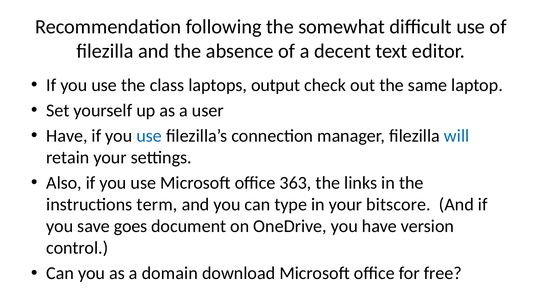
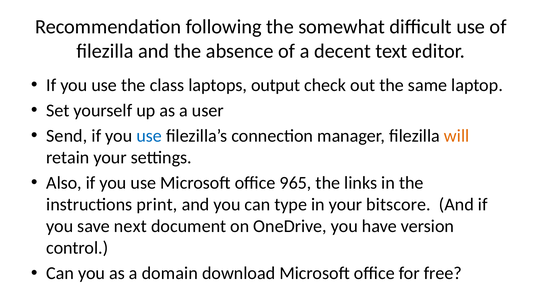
Have: Have -> Send (67, 136)
will colour: blue -> orange (457, 136)
363: 363 -> 965 (296, 183)
term: term -> print (157, 205)
goes: goes -> next (130, 226)
